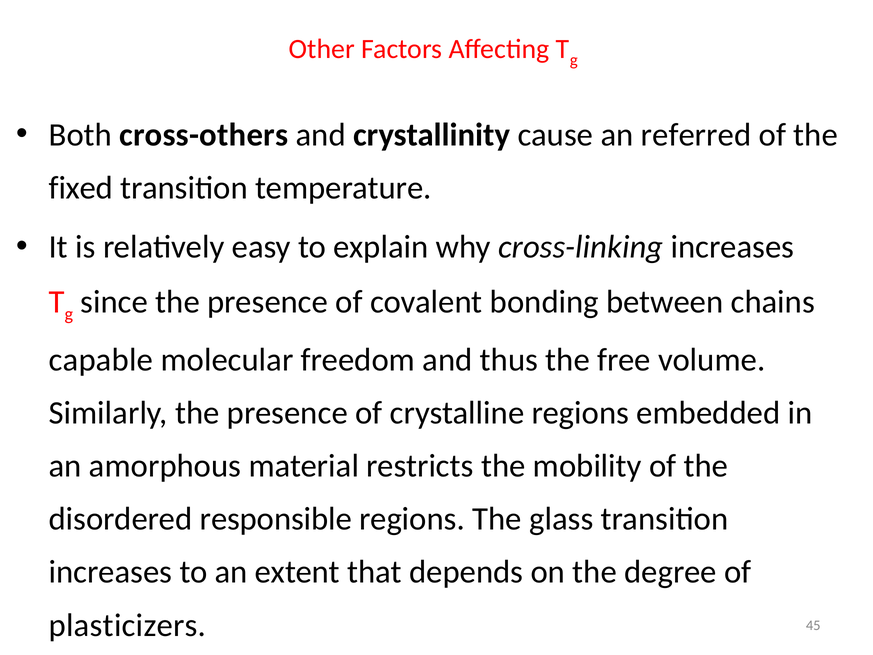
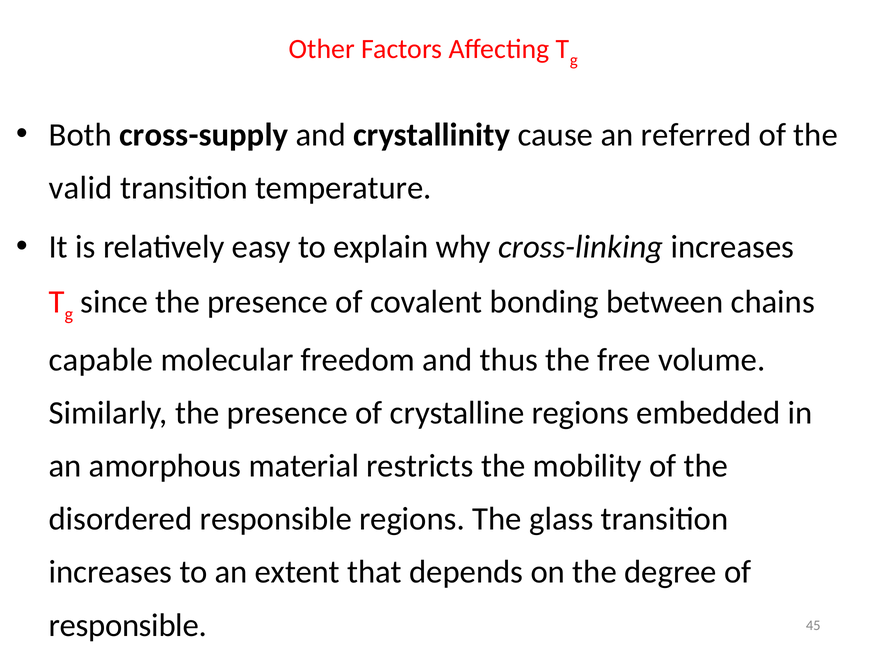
cross-others: cross-others -> cross-supply (204, 135)
fixed: fixed -> valid (81, 188)
plasticizers: plasticizers -> responsible (128, 625)
